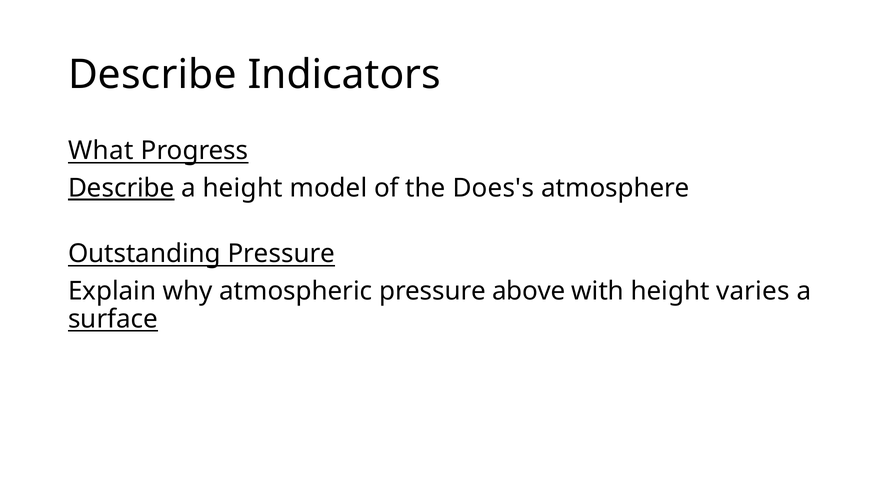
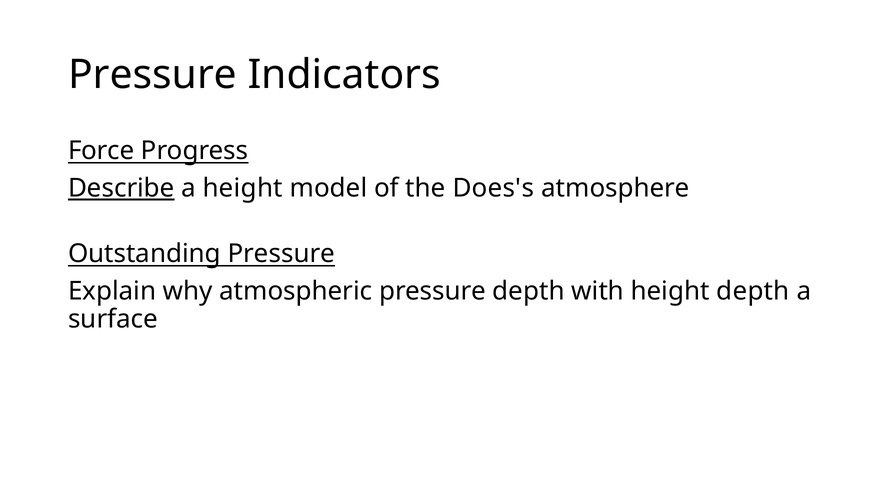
Describe: Describe -> Pressure (152, 75)
What: What -> Force (101, 151)
pressure above: above -> depth (529, 291)
height varies: varies -> depth (753, 291)
surface underline: present -> none (113, 319)
